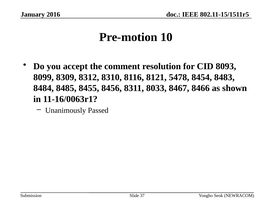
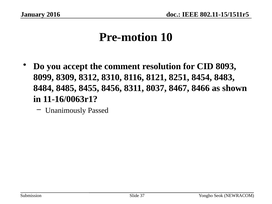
5478: 5478 -> 8251 (179, 77)
8033: 8033 -> 8037 (156, 88)
